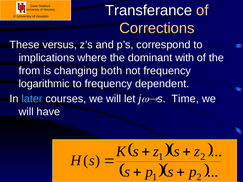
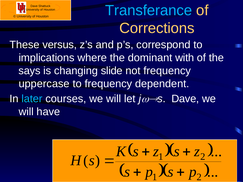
Transferance colour: white -> light blue (149, 10)
from: from -> says (29, 71)
both: both -> slide (112, 71)
logarithmic: logarithmic -> uppercase (44, 84)
Time: Time -> Dave (185, 99)
